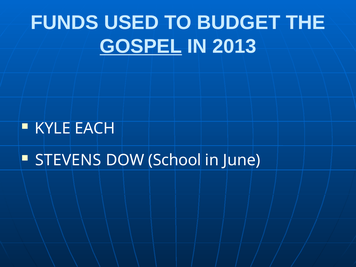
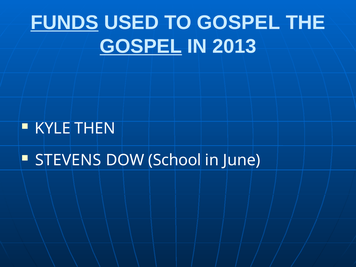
FUNDS underline: none -> present (65, 23)
TO BUDGET: BUDGET -> GOSPEL (239, 23)
EACH: EACH -> THEN (95, 129)
